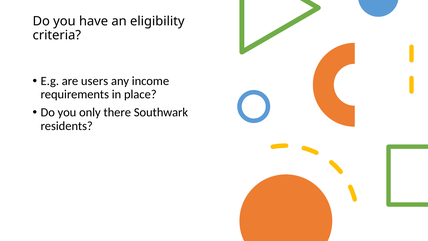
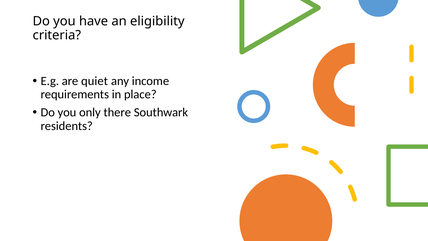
users: users -> quiet (95, 81)
